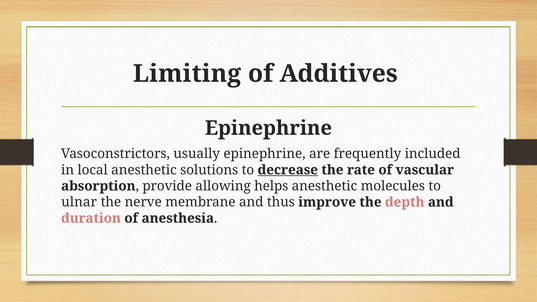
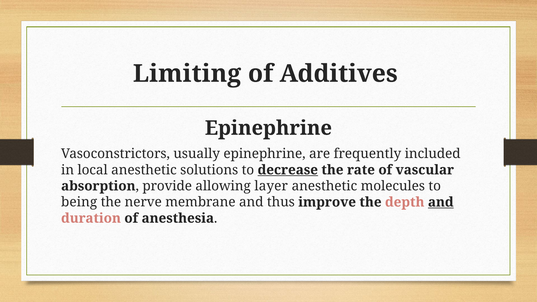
helps: helps -> layer (271, 186)
ulnar: ulnar -> being (79, 202)
and underline: none -> present (441, 202)
